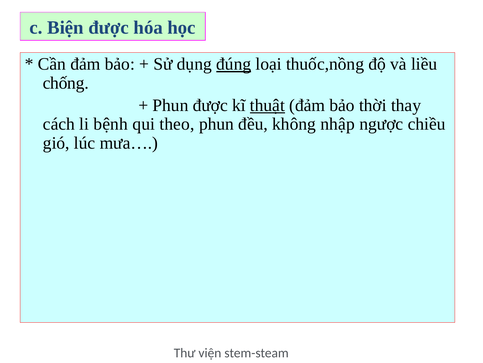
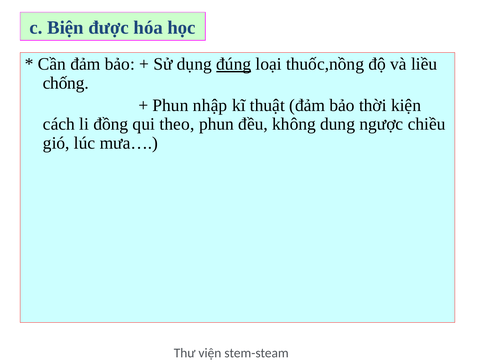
Phun được: được -> nhập (210, 105)
thuật underline: present -> none (267, 105)
thay: thay -> kiện (406, 105)
bệnh: bệnh -> đồng (111, 124)
nhập: nhập -> dung (338, 124)
